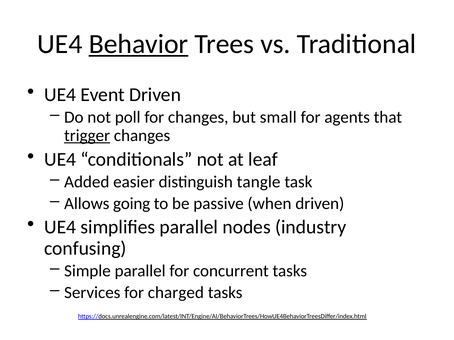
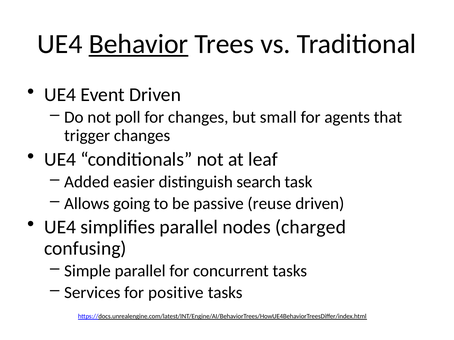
trigger underline: present -> none (87, 136)
tangle: tangle -> search (259, 182)
when: when -> reuse (269, 204)
industry: industry -> charged (311, 228)
charged: charged -> positive (176, 293)
